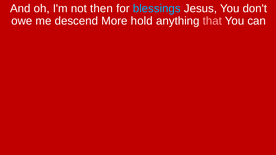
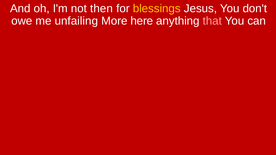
blessings colour: light blue -> yellow (157, 9)
descend: descend -> unfailing (76, 21)
hold: hold -> here (142, 21)
